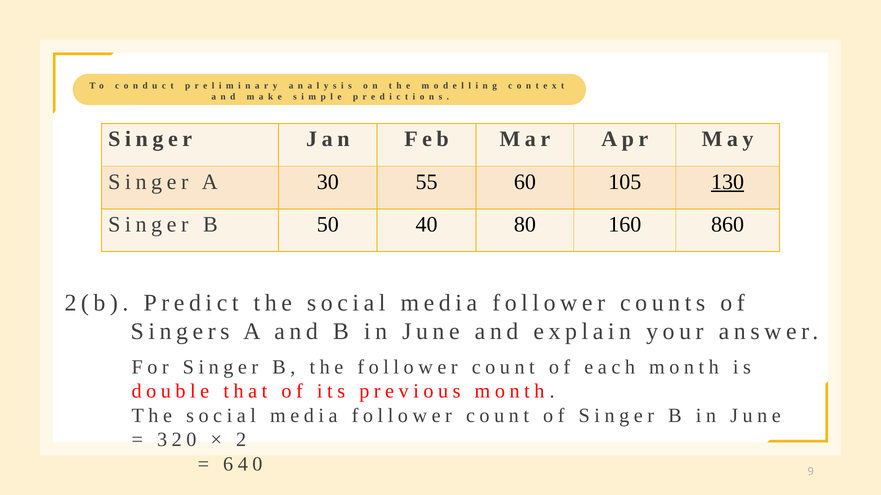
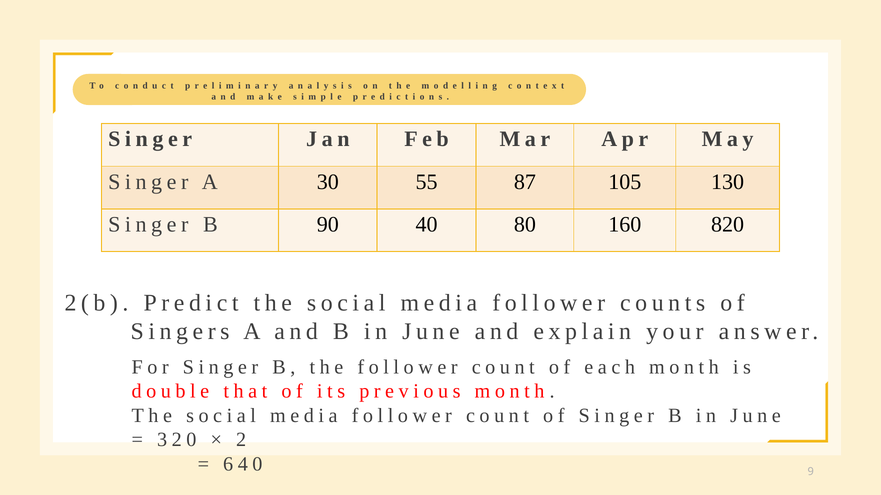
60: 60 -> 87 (525, 182)
130 underline: present -> none (728, 182)
50: 50 -> 90 (328, 225)
860: 860 -> 820 (728, 225)
